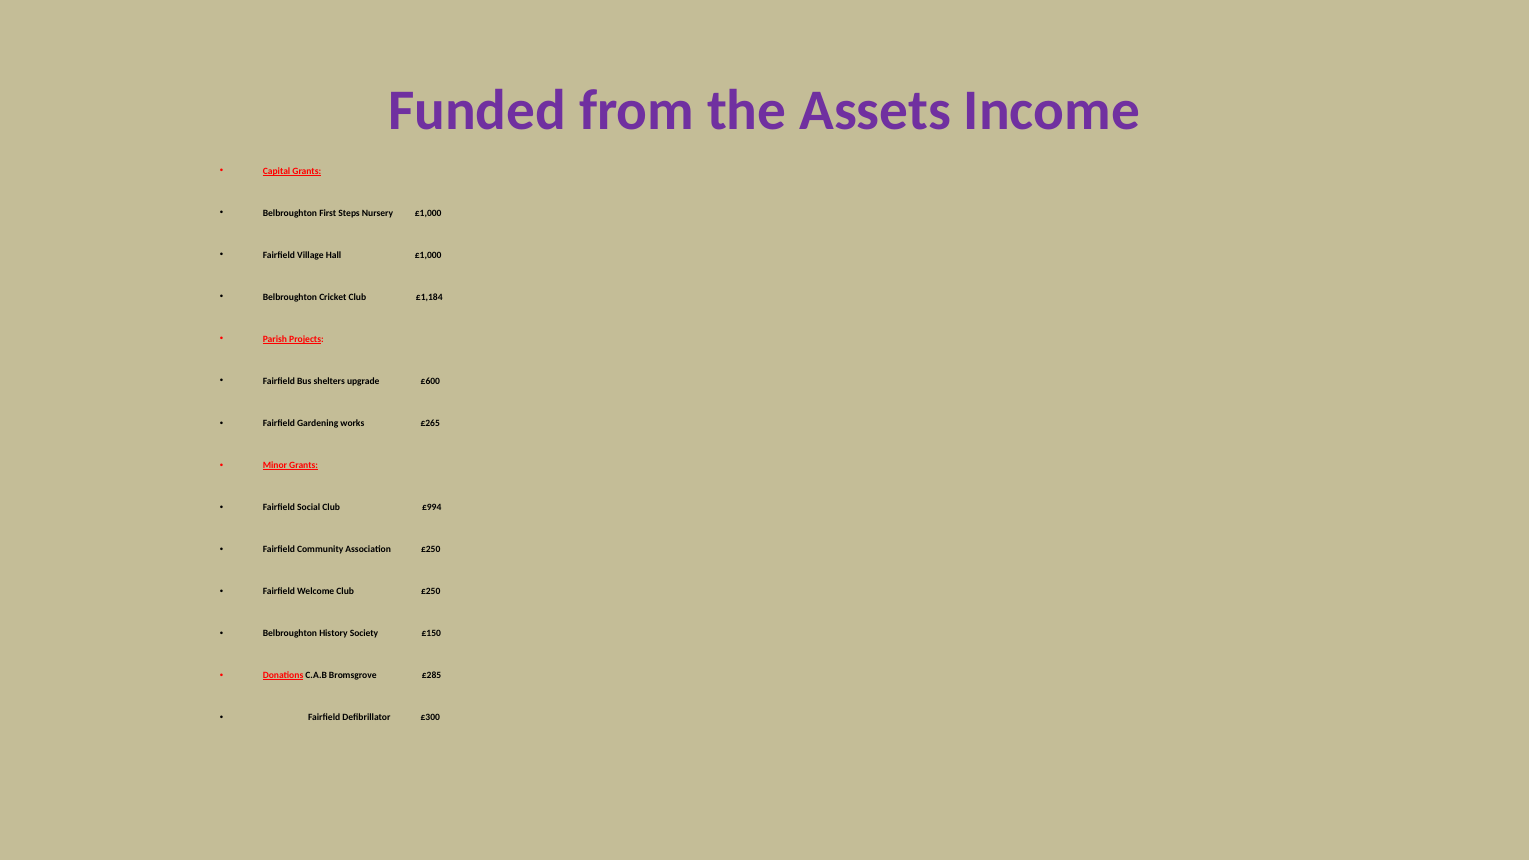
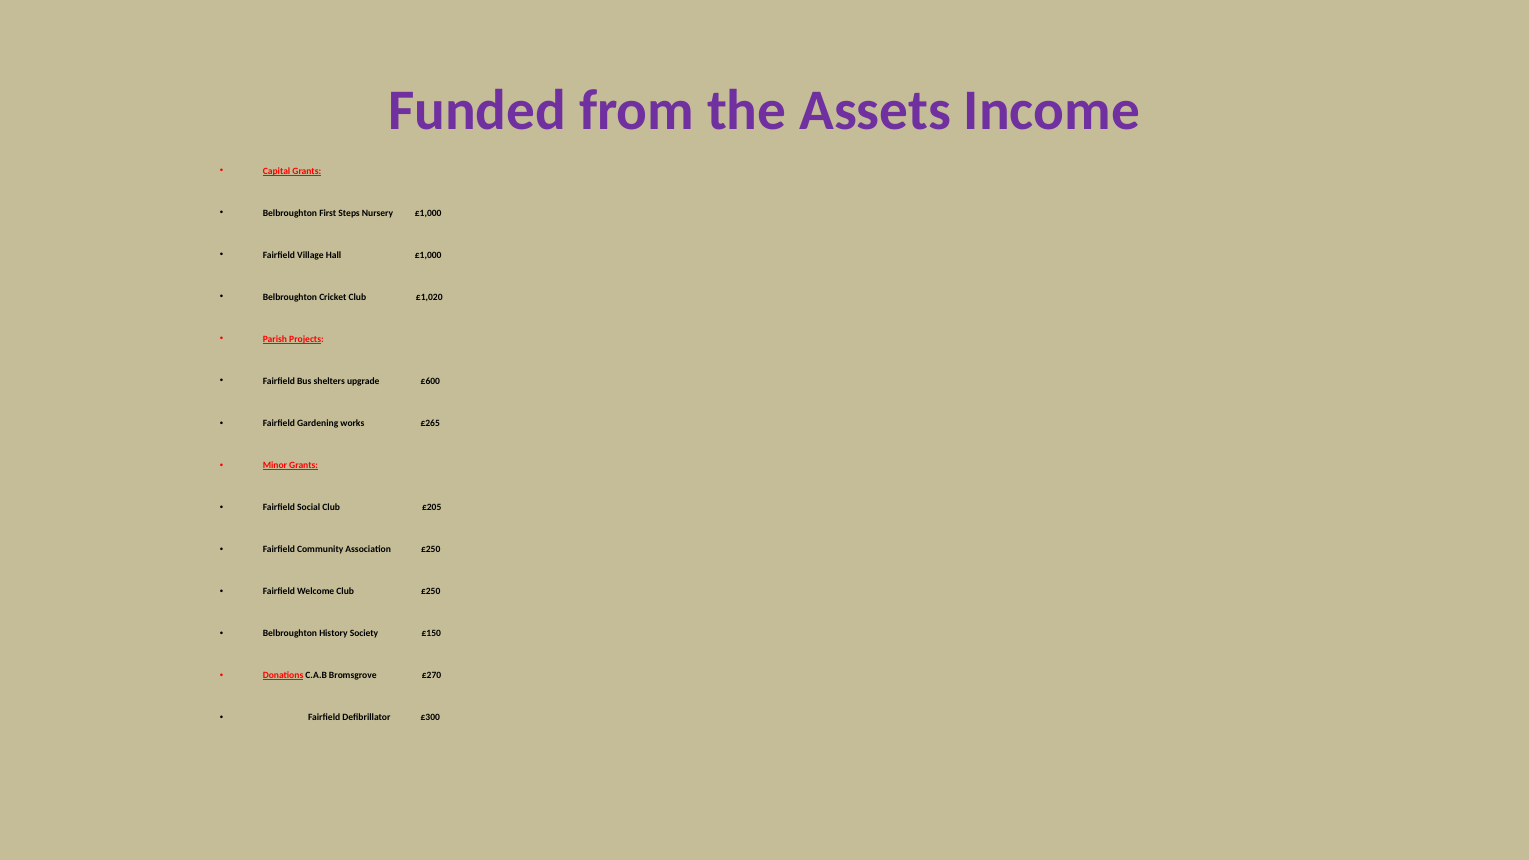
£1,184: £1,184 -> £1,020 (429, 297)
£994: £994 -> £205 (432, 508)
£285: £285 -> £270 (432, 676)
